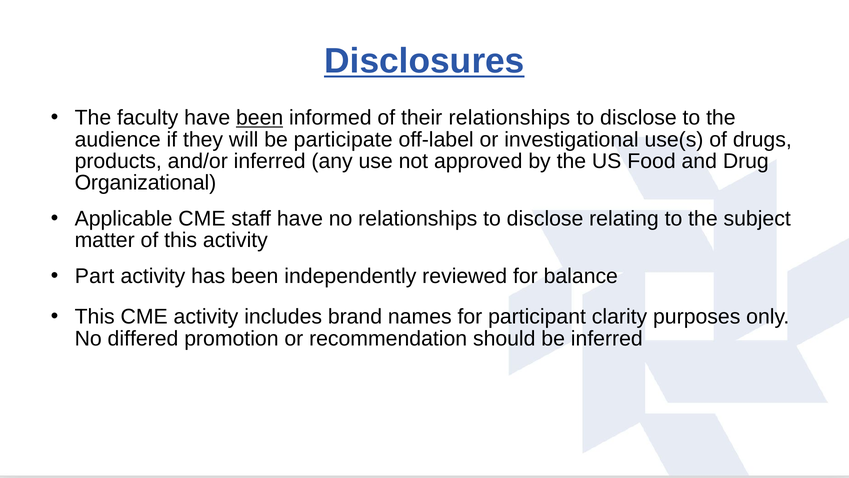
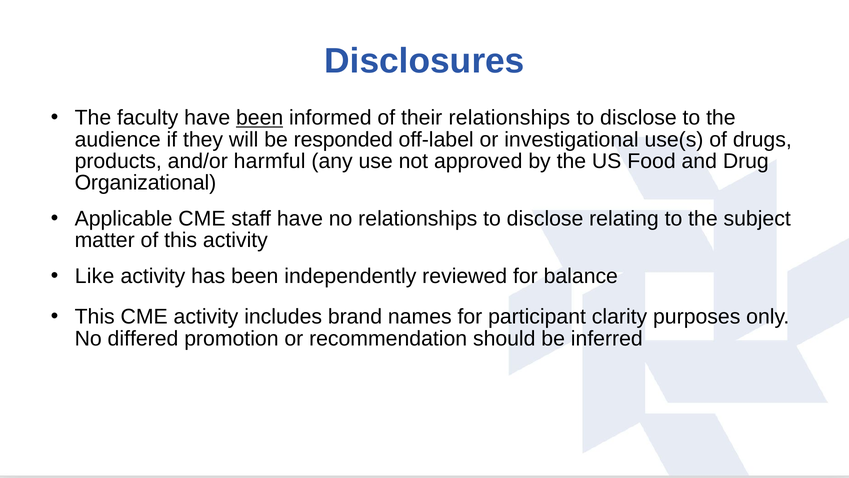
Disclosures underline: present -> none (424, 61)
participate: participate -> responded (343, 139)
and/or inferred: inferred -> harmful (270, 161)
Part: Part -> Like (95, 276)
